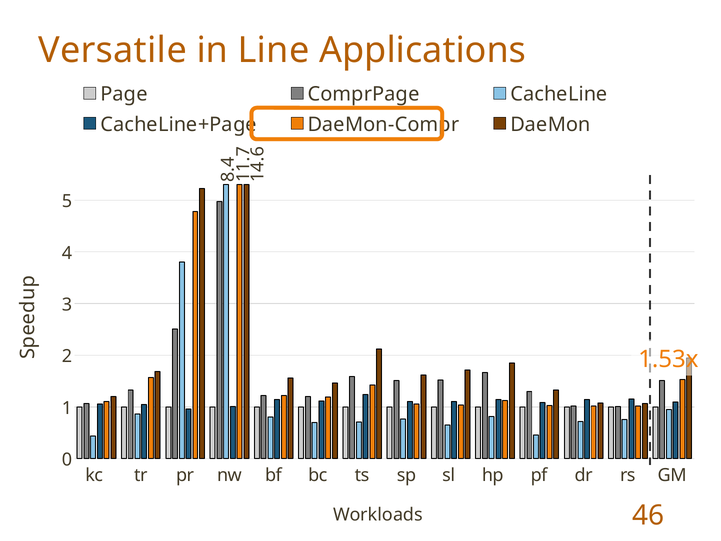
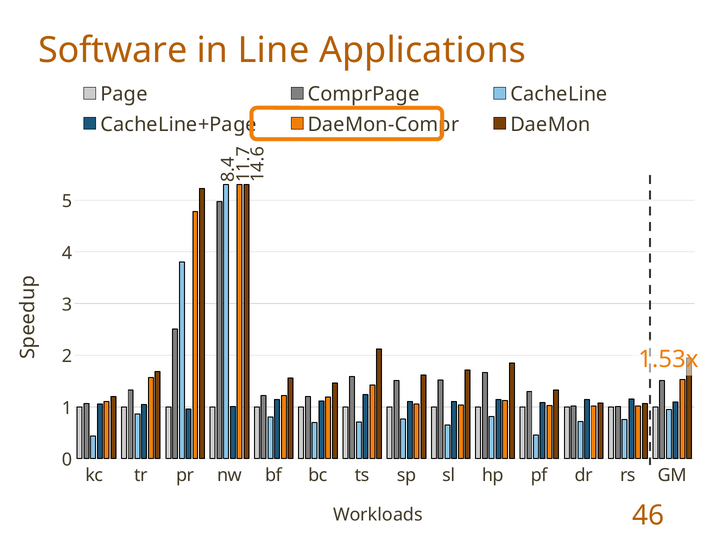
Versatile: Versatile -> Software (113, 50)
